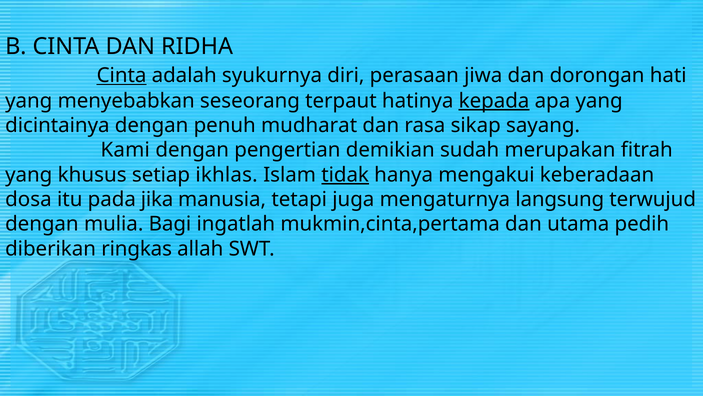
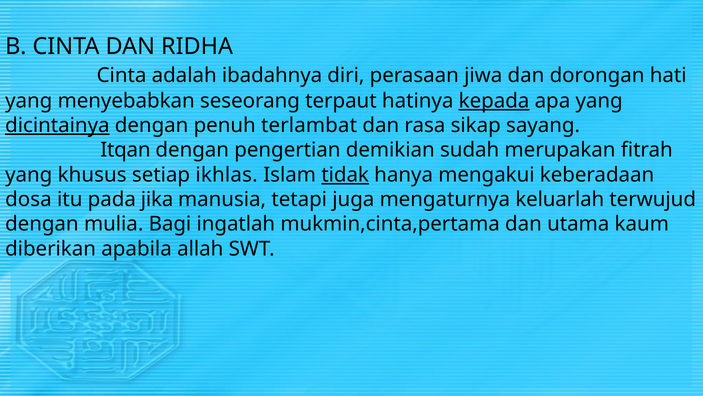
Cinta underline: present -> none (122, 76)
syukurnya: syukurnya -> ibadahnya (272, 76)
dicintainya underline: none -> present (57, 125)
mudharat: mudharat -> terlambat (309, 125)
Kami: Kami -> Itqan (125, 150)
langsung: langsung -> keluarlah (560, 199)
pedih: pedih -> kaum (642, 224)
ringkas: ringkas -> apabila (137, 248)
